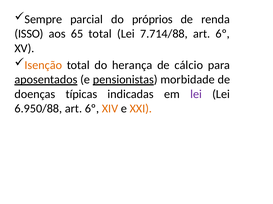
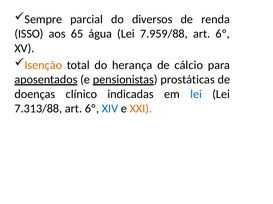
próprios: próprios -> diversos (152, 19)
65 total: total -> água (100, 34)
7.714/88: 7.714/88 -> 7.959/88 (164, 34)
morbidade: morbidade -> prostáticas (188, 80)
típicas: típicas -> clínico (81, 94)
lei colour: purple -> blue (196, 94)
6.950/88: 6.950/88 -> 7.313/88 (38, 109)
XIV colour: orange -> blue (110, 109)
